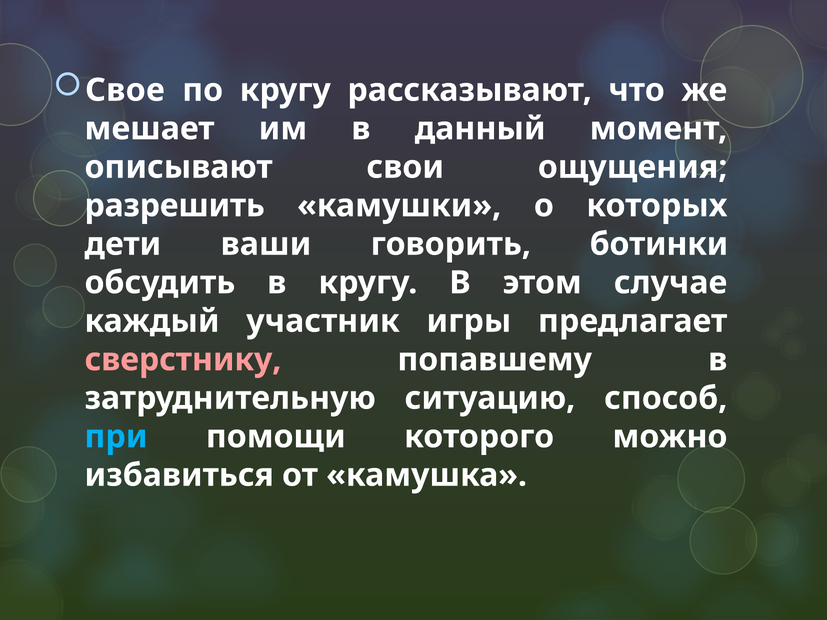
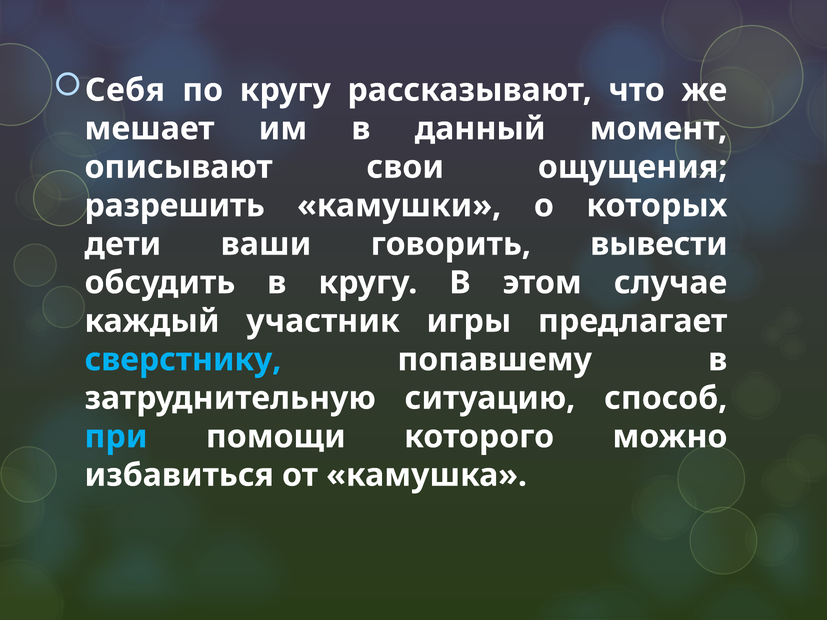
Свое: Свое -> Себя (125, 90)
ботинки: ботинки -> вывести (659, 244)
сверстнику colour: pink -> light blue (183, 360)
